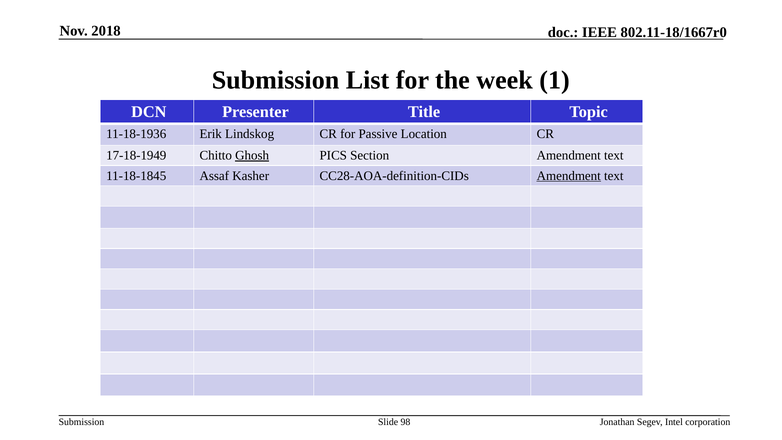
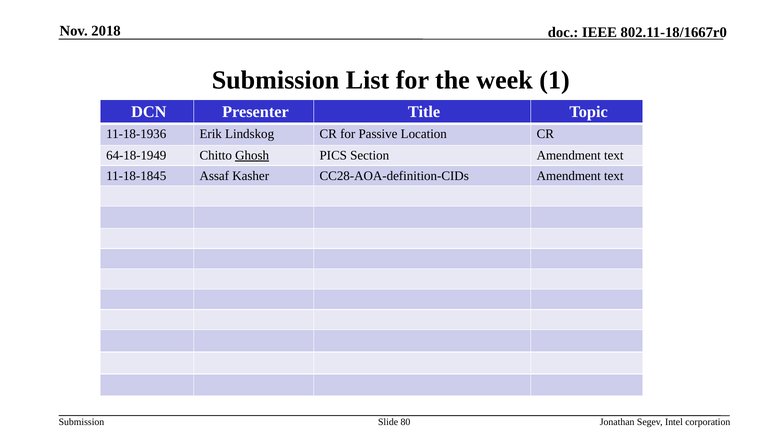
17-18-1949: 17-18-1949 -> 64-18-1949 (136, 155)
Amendment underline: present -> none (569, 176)
98: 98 -> 80 (405, 422)
